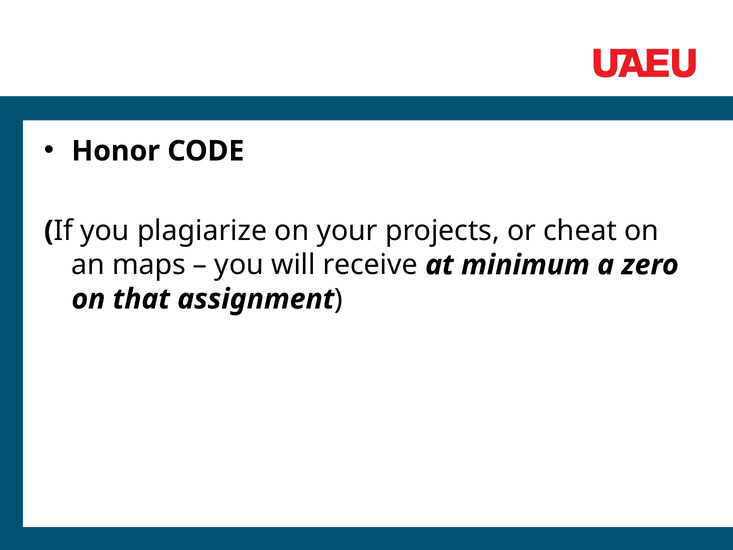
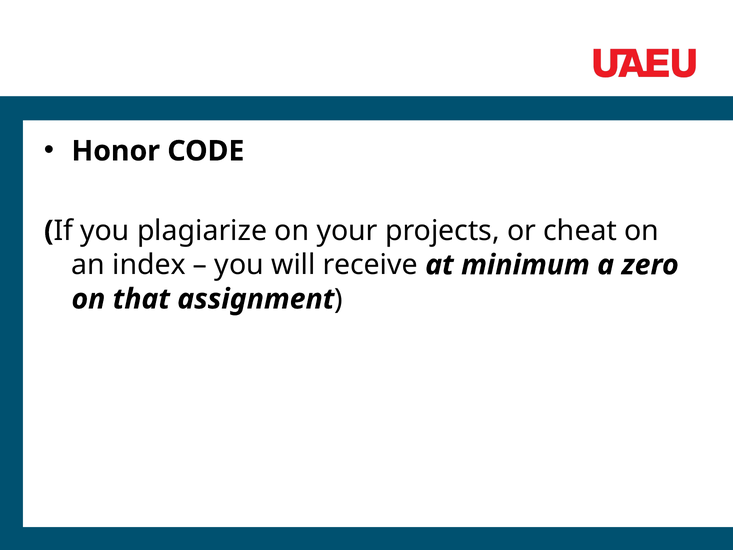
maps: maps -> index (149, 265)
